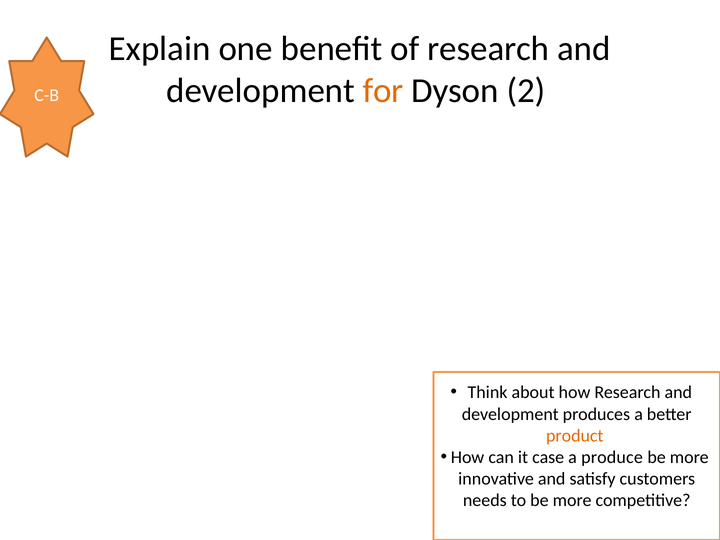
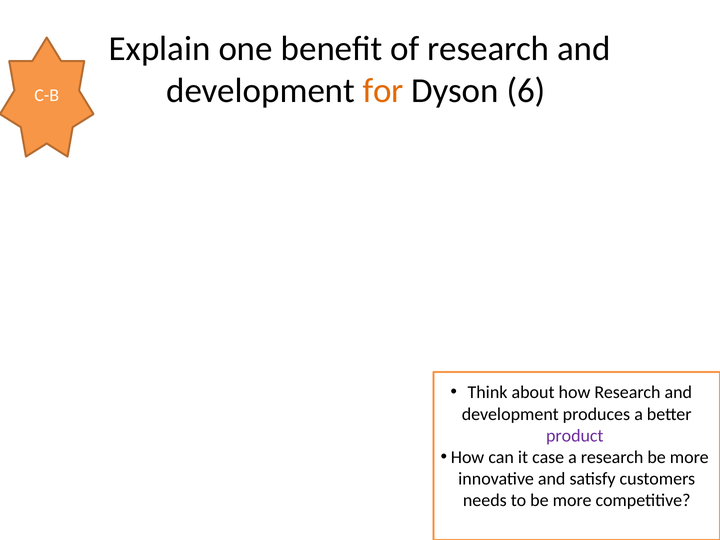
2: 2 -> 6 (526, 91)
product colour: orange -> purple (575, 436)
a produce: produce -> research (612, 457)
